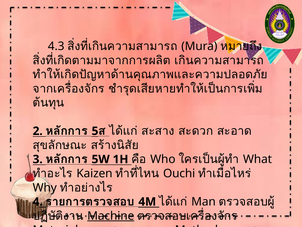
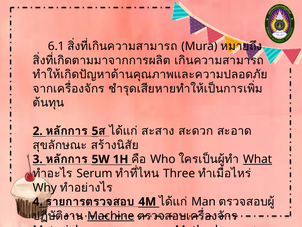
4.3: 4.3 -> 6.1 (56, 46)
What underline: none -> present (258, 159)
Kaizen: Kaizen -> Serum (94, 173)
Ouchi: Ouchi -> Three (179, 173)
